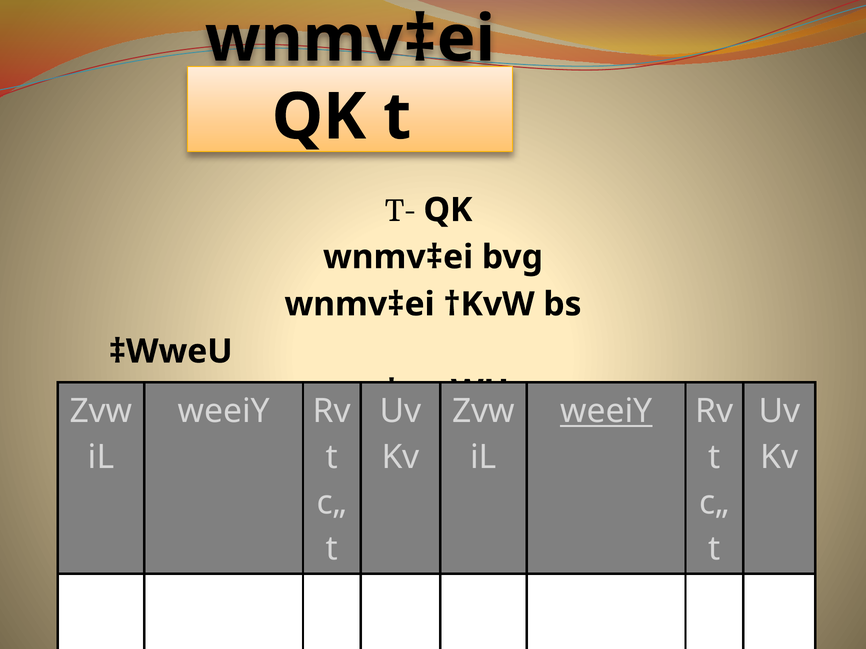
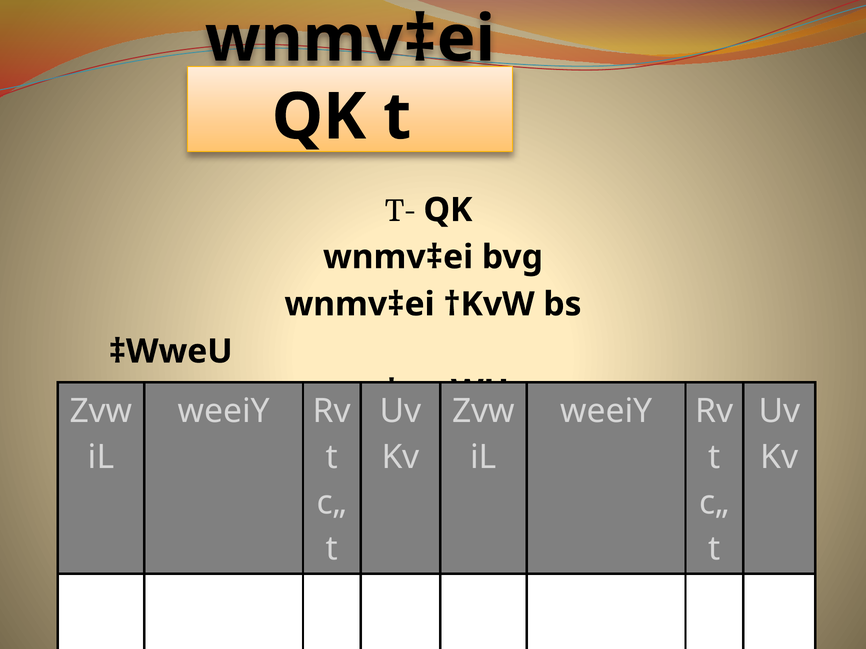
weeiY underline: present -> none (606, 412)
